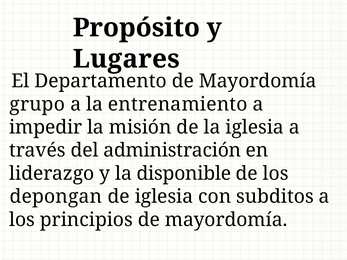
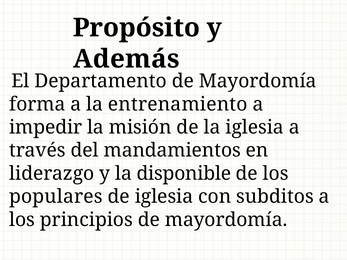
Lugares: Lugares -> Además (126, 59)
grupo: grupo -> forma (37, 104)
administración: administración -> mandamientos (172, 151)
depongan: depongan -> populares (56, 197)
